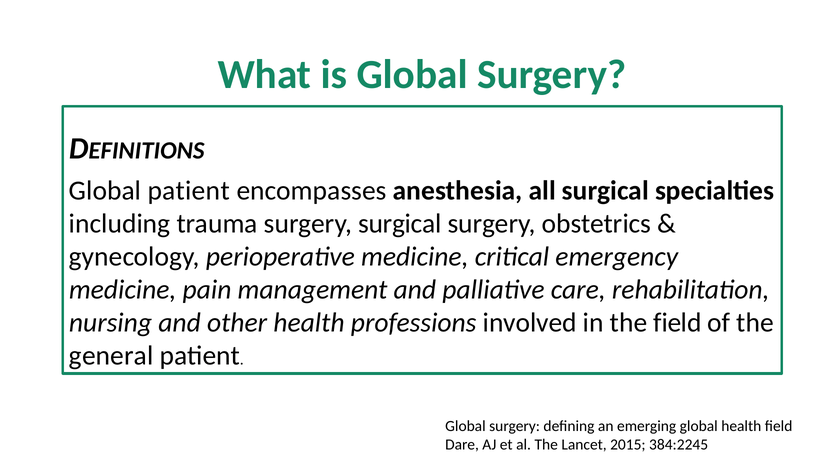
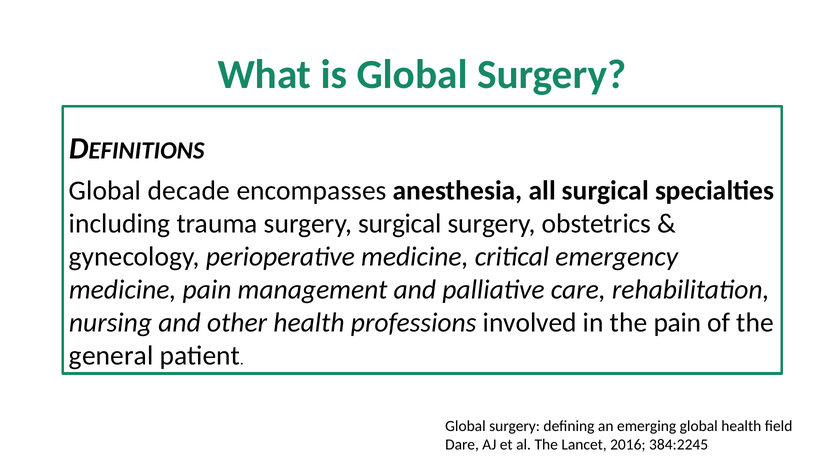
Global patient: patient -> decade (189, 190)
the field: field -> pain (677, 323)
2015: 2015 -> 2016 (628, 444)
